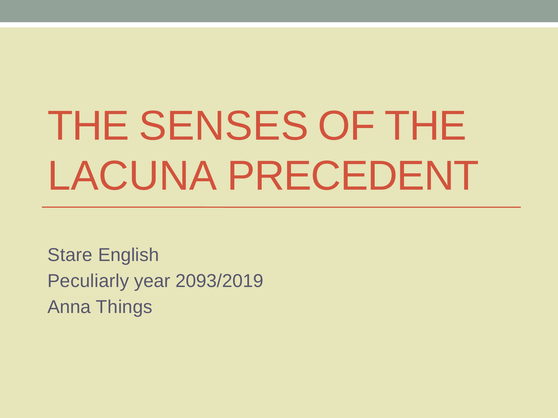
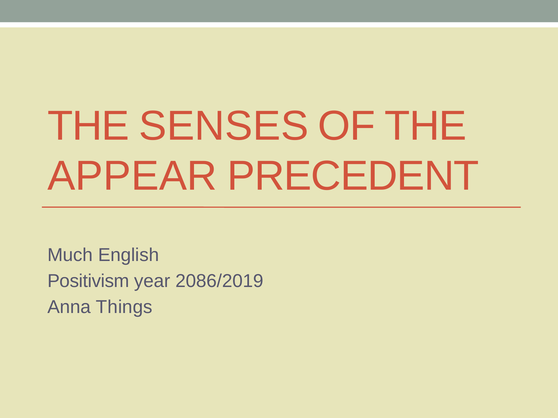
LACUNA: LACUNA -> APPEAR (132, 176)
Stare: Stare -> Much (70, 255)
Peculiarly: Peculiarly -> Positivism (88, 281)
2093/2019: 2093/2019 -> 2086/2019 (220, 281)
